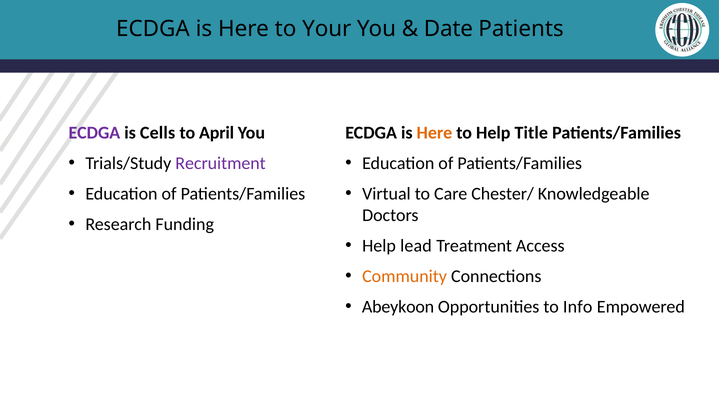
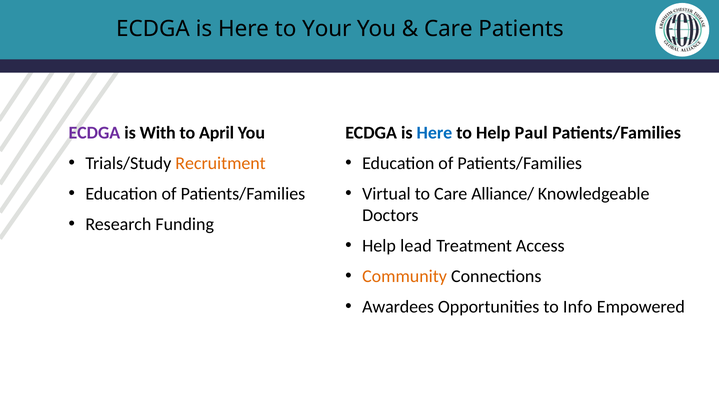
Date: Date -> Care (448, 29)
Here colour: orange -> blue (434, 133)
Title: Title -> Paul (531, 133)
Cells: Cells -> With (158, 133)
Recruitment colour: purple -> orange (221, 163)
Chester/: Chester/ -> Alliance/ (503, 194)
Abeykoon: Abeykoon -> Awardees (398, 307)
